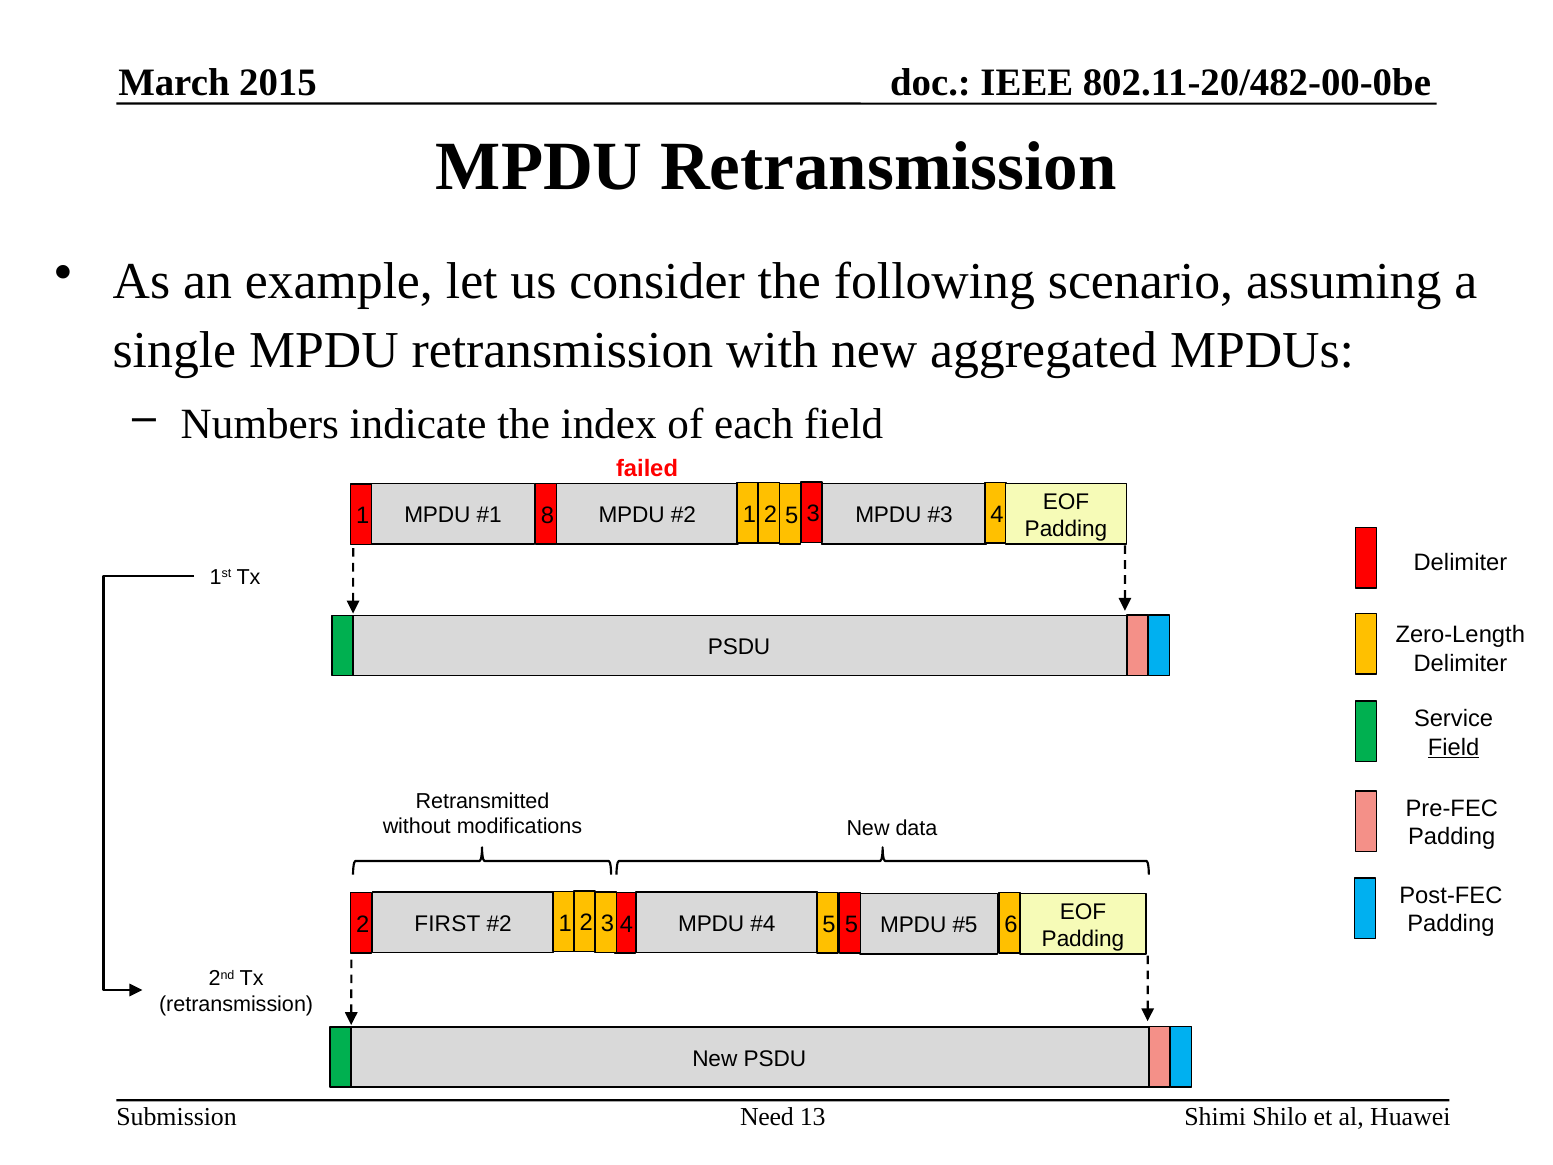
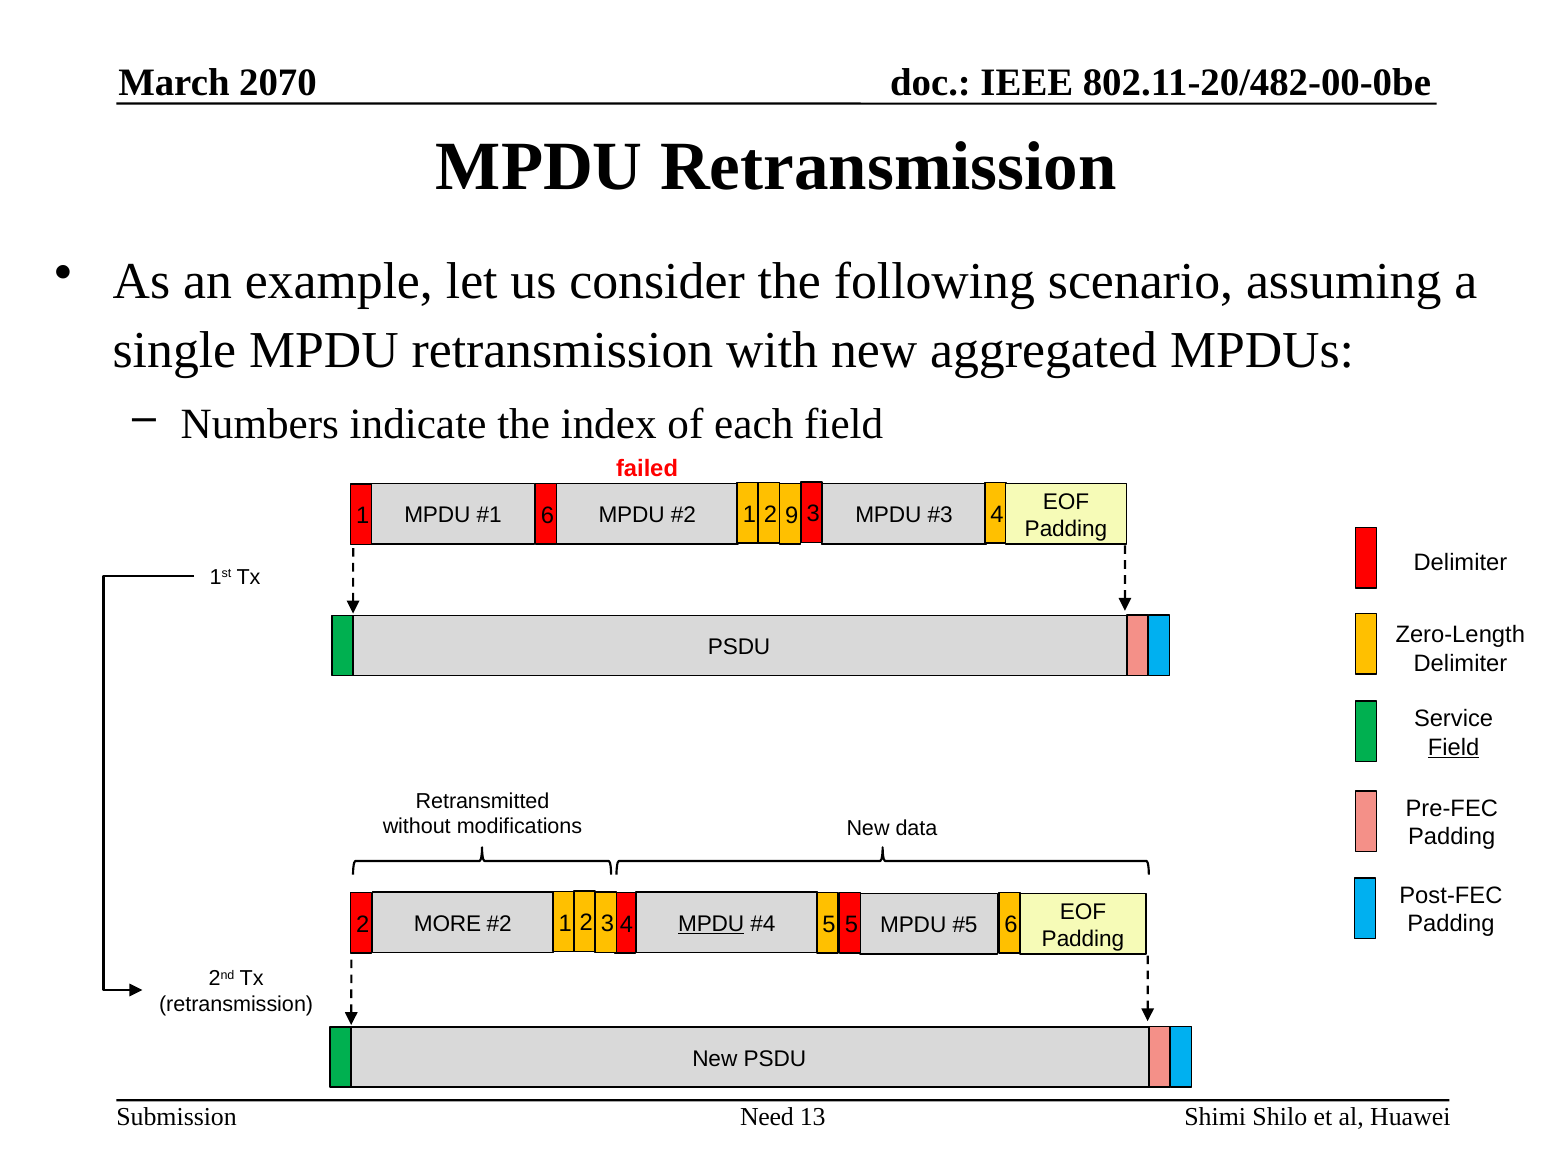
2015: 2015 -> 2070 (278, 83)
2 5: 5 -> 9 (792, 515)
1 8: 8 -> 6 (548, 515)
FIRST: FIRST -> MORE (448, 924)
MPDU underline: none -> present (711, 924)
